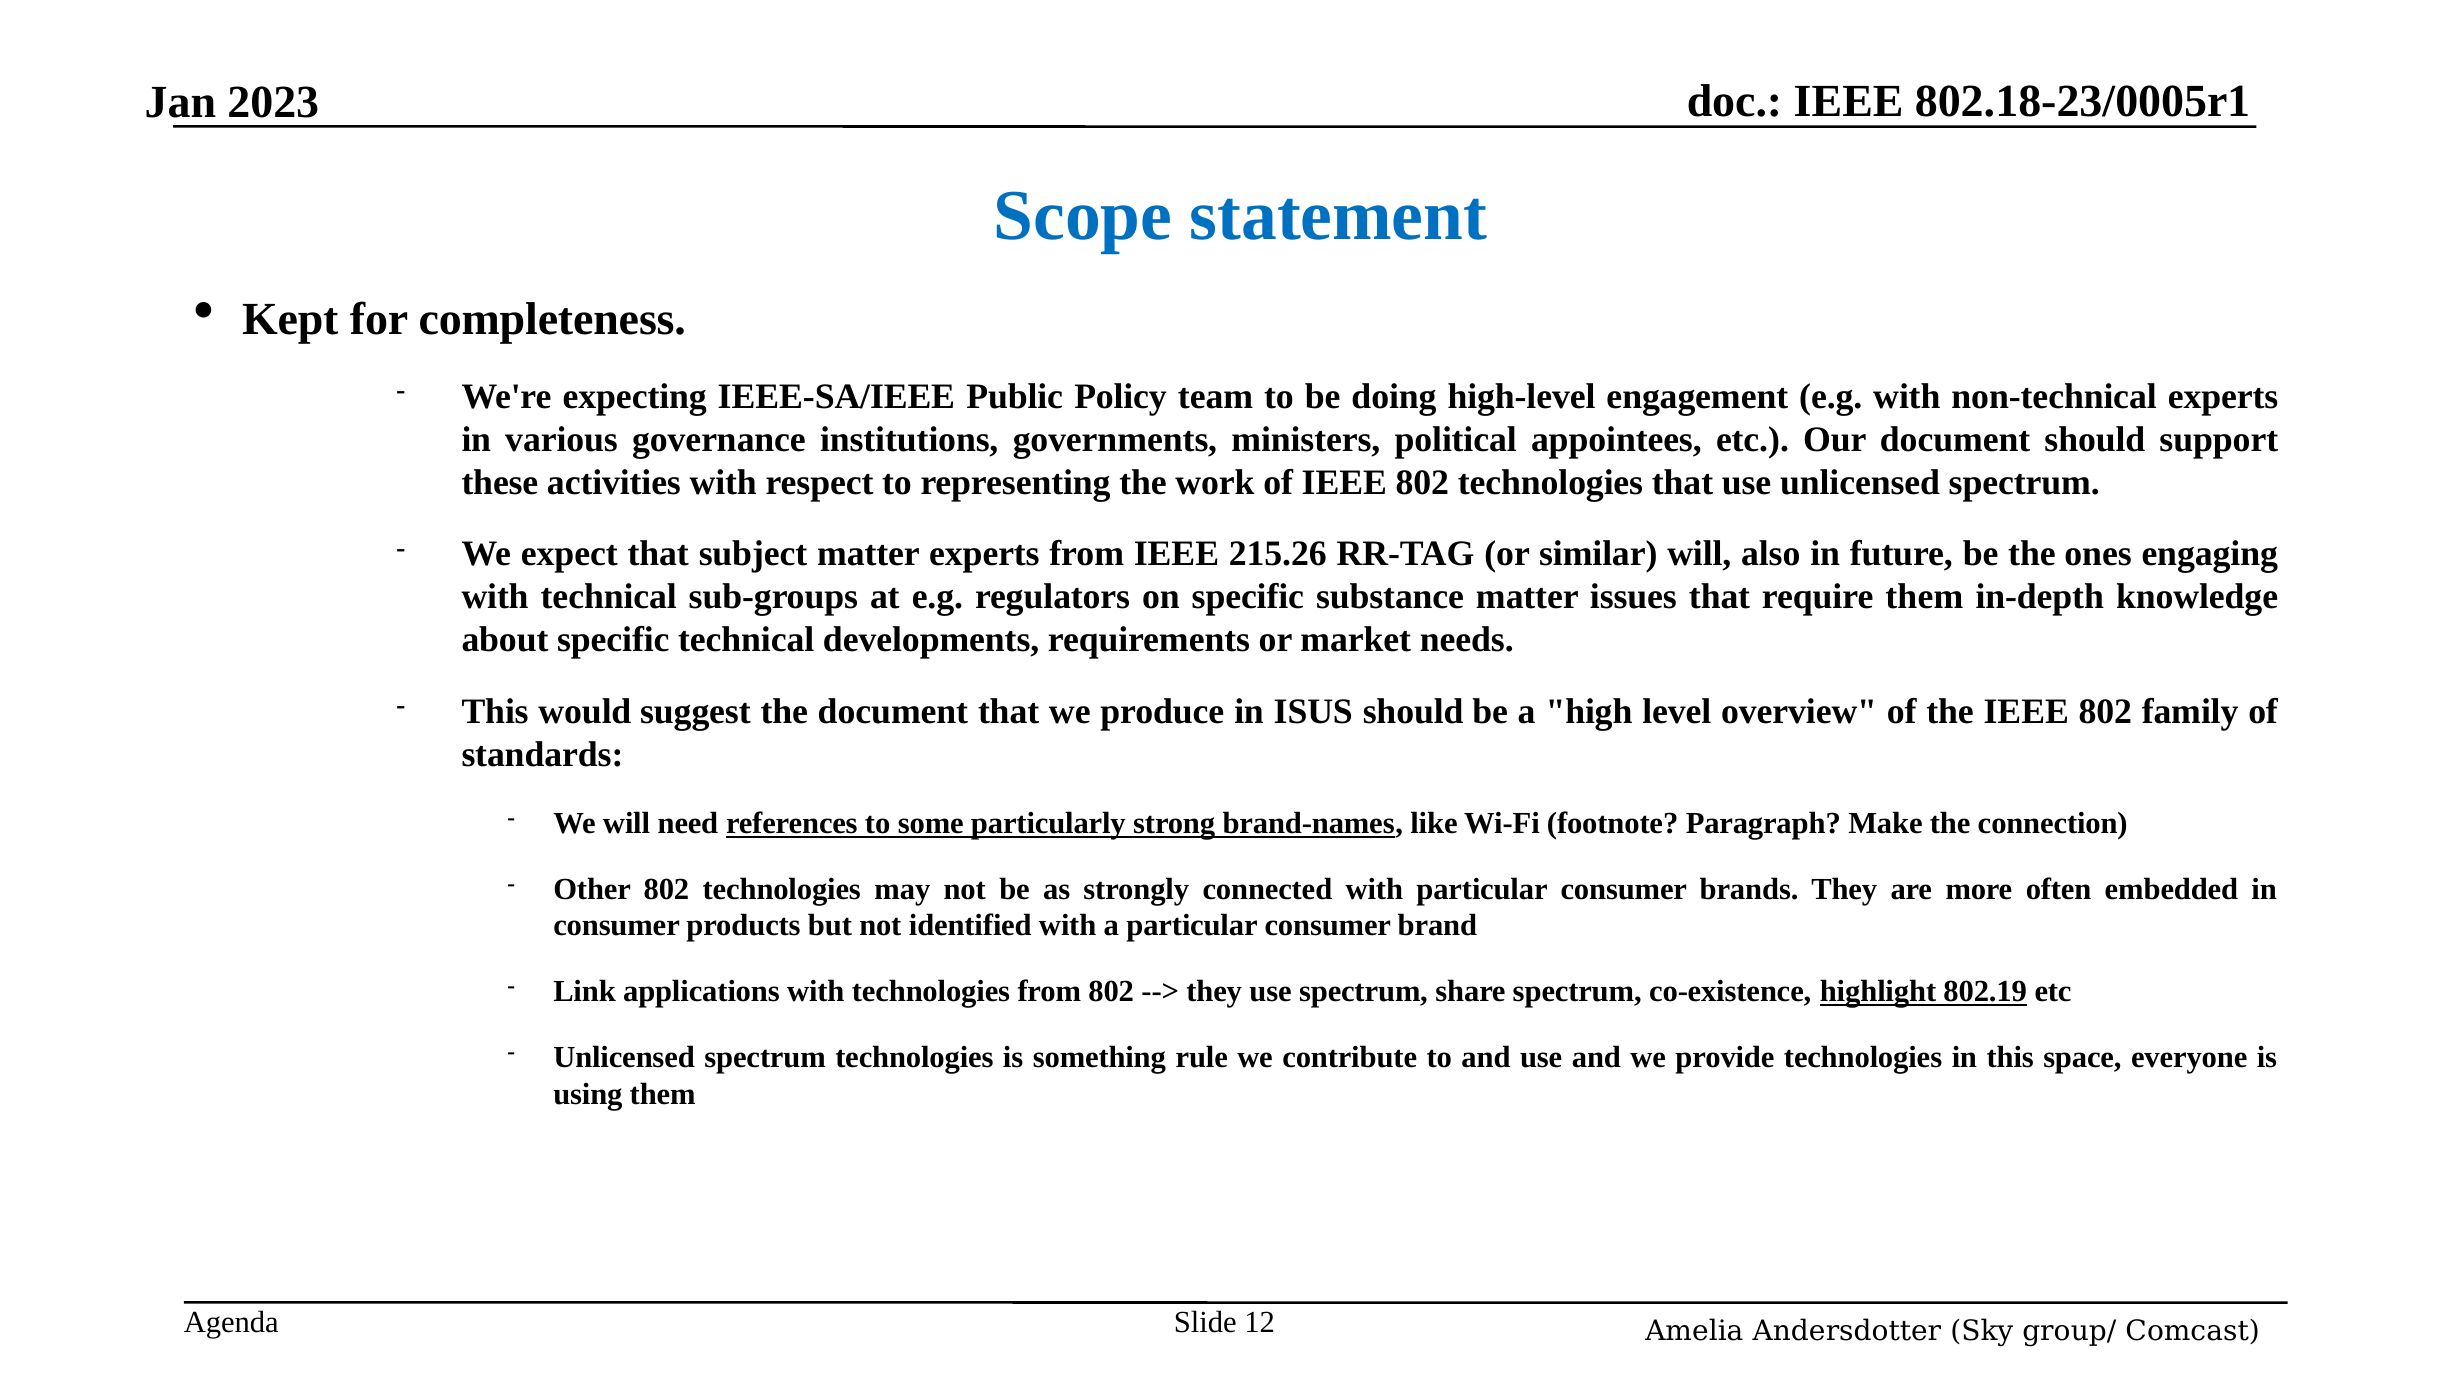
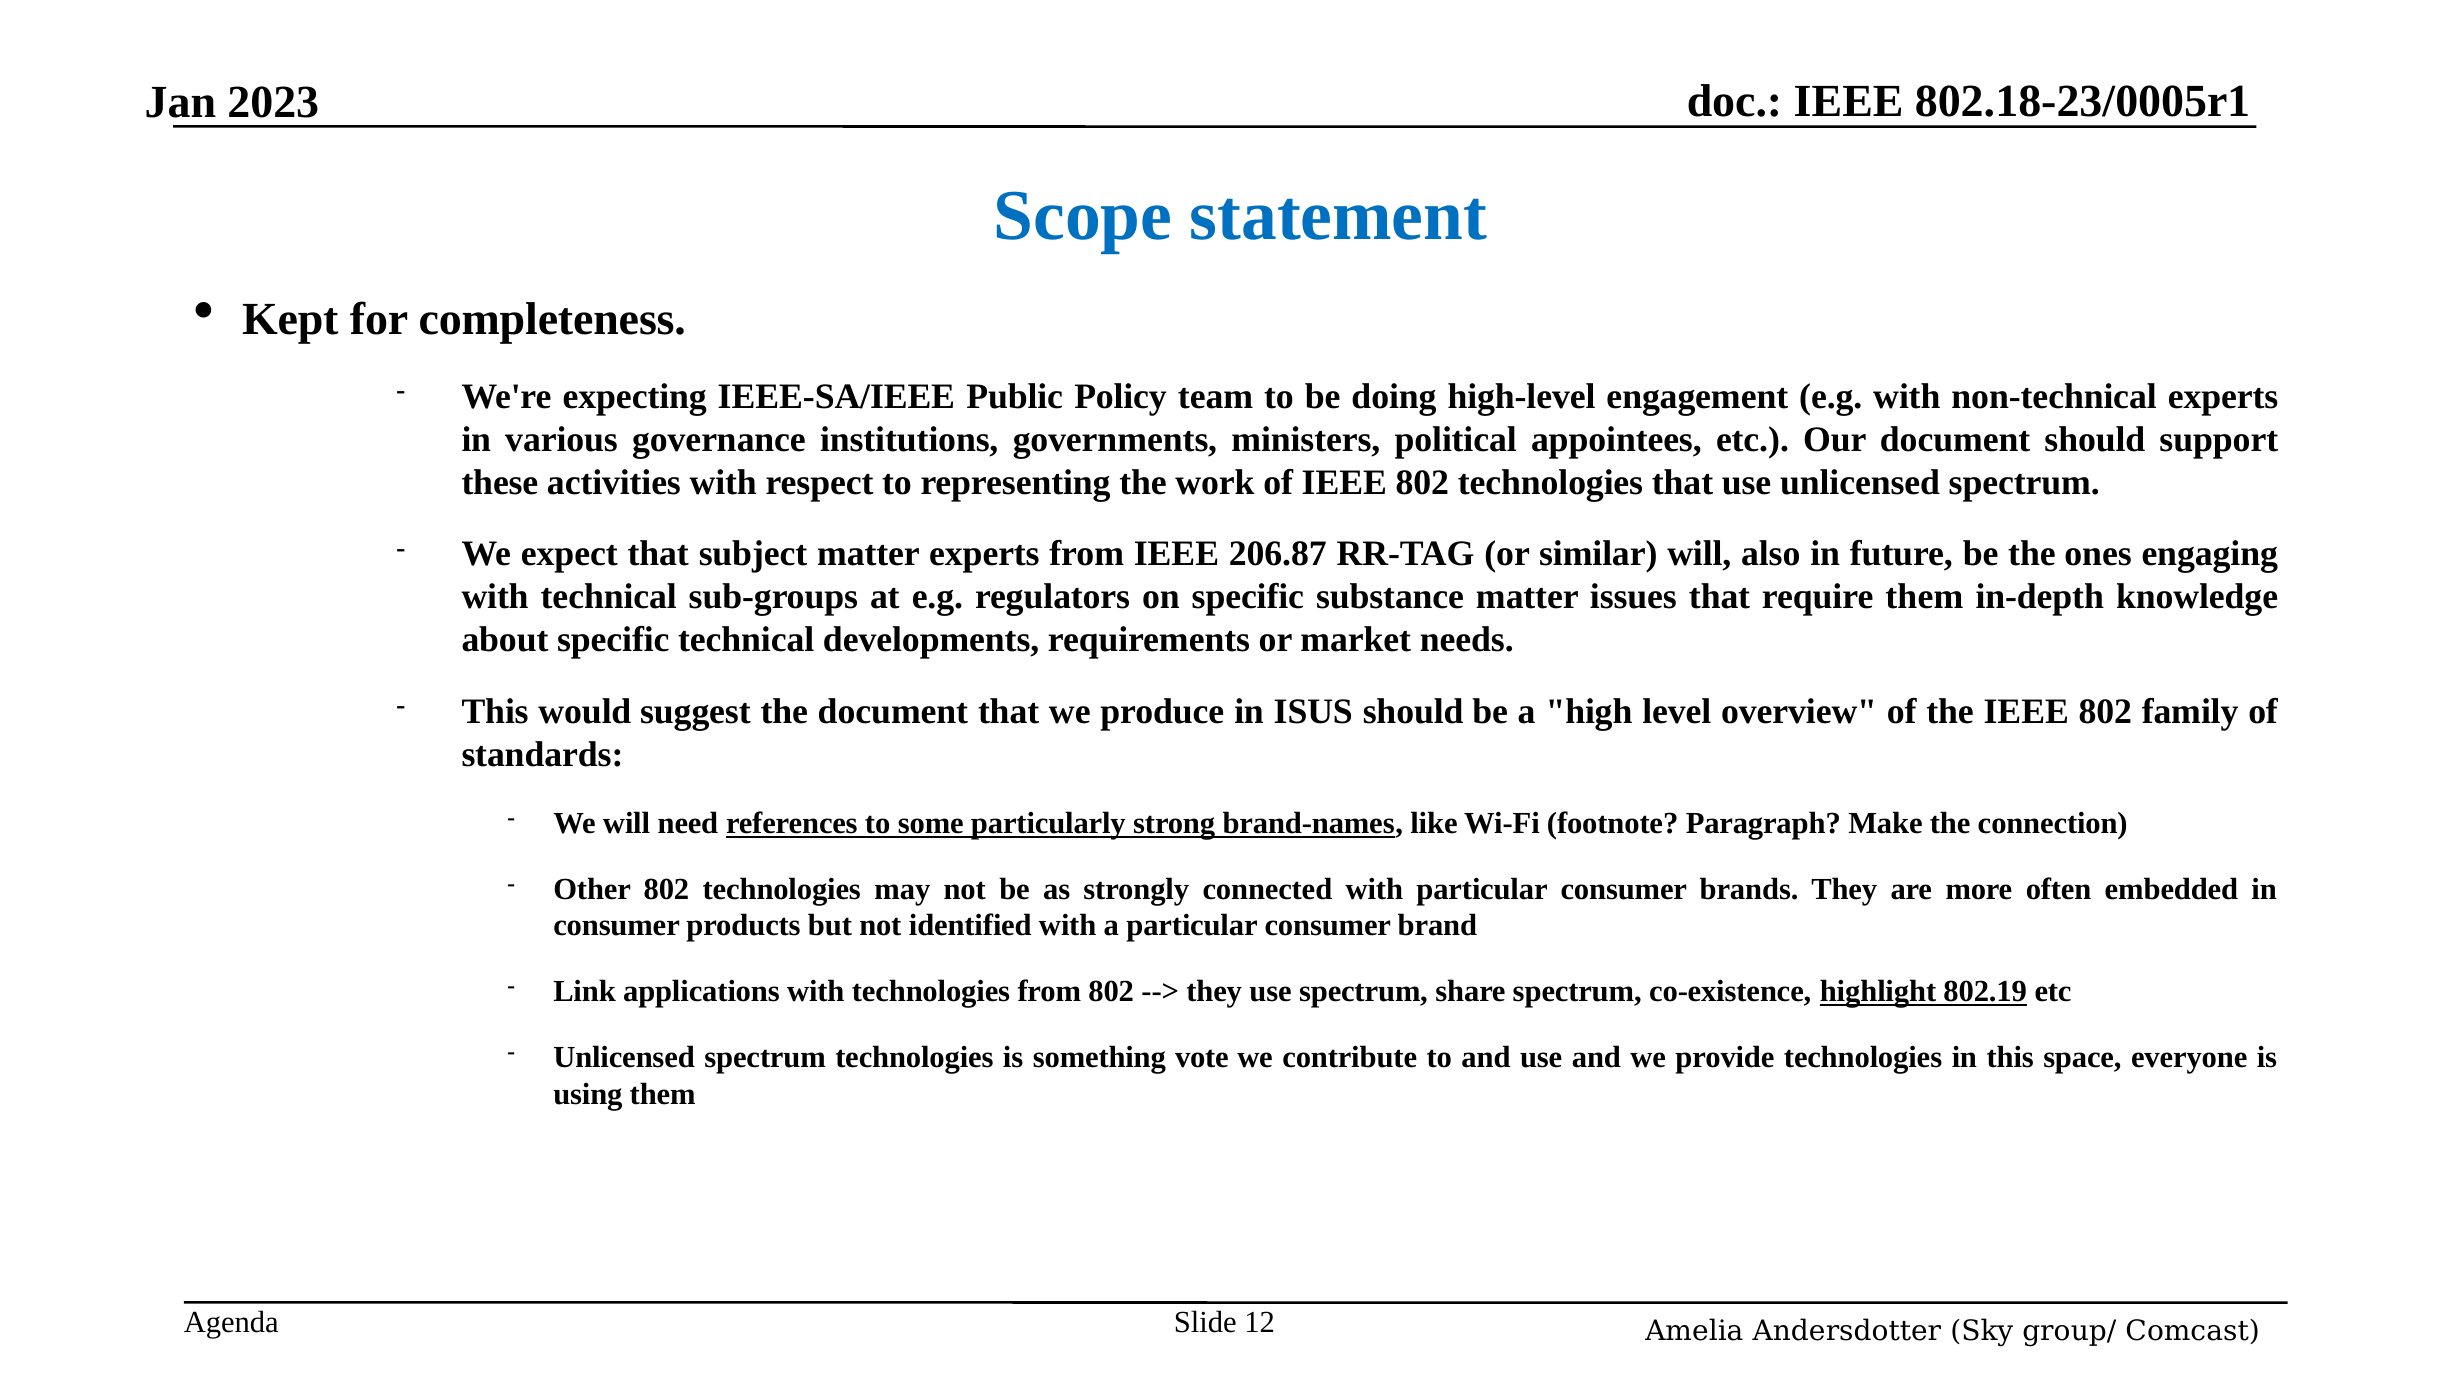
215.26: 215.26 -> 206.87 (1278, 554)
rule: rule -> vote (1202, 1057)
